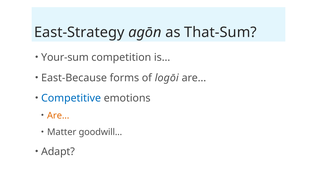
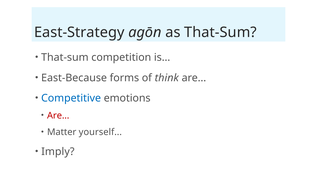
Your-sum: Your-sum -> That-sum (65, 58)
logōi: logōi -> think (167, 78)
Are colour: orange -> red (58, 116)
goodwill: goodwill -> yourself (100, 132)
Adapt: Adapt -> Imply (58, 152)
